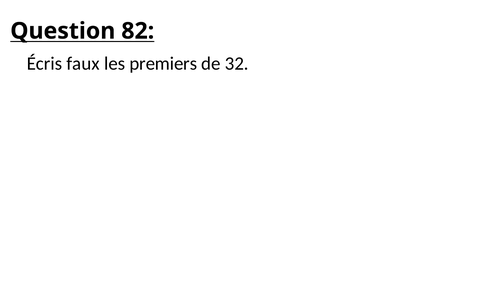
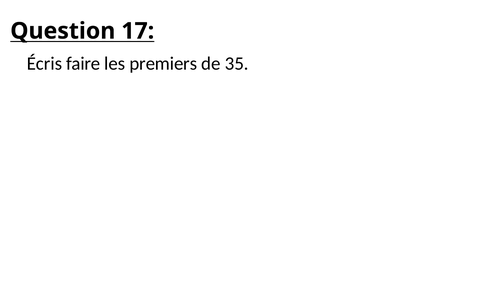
82: 82 -> 17 (138, 31)
faux: faux -> faire (83, 64)
32: 32 -> 35 (237, 64)
